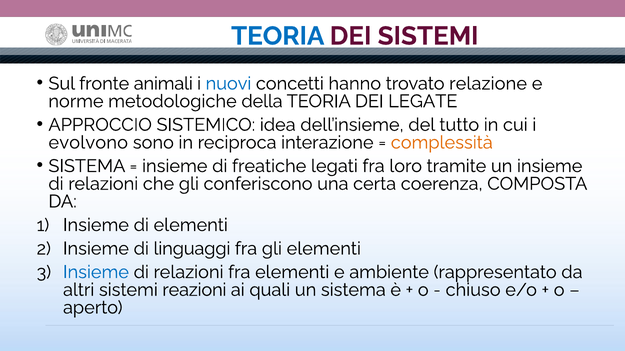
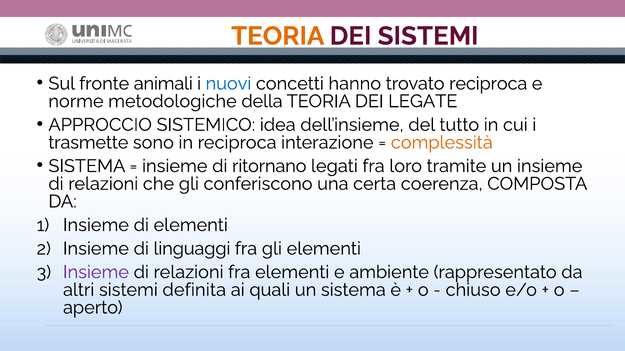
TEORIA colour: blue -> orange (278, 36)
trovato relazione: relazione -> reciproca (488, 84)
evolvono: evolvono -> trasmette (88, 143)
freatiche: freatiche -> ritornano (269, 166)
Insieme colour: blue -> purple (96, 273)
reazioni: reazioni -> definita (194, 290)
